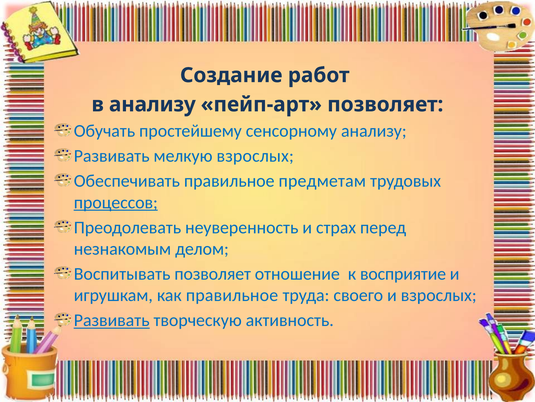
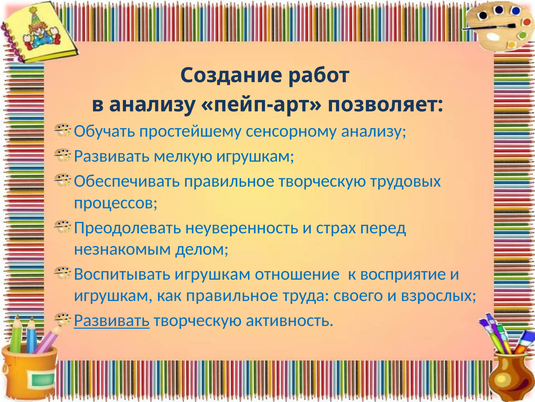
мелкую взрослых: взрослых -> игрушкам (255, 156)
правильное предметам: предметам -> творческую (322, 181)
процессов underline: present -> none (116, 202)
Воспитывать позволяет: позволяет -> игрушкам (213, 273)
